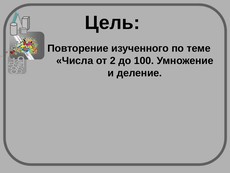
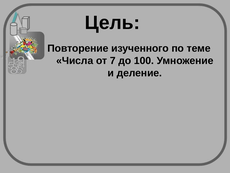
2: 2 -> 7 (113, 61)
